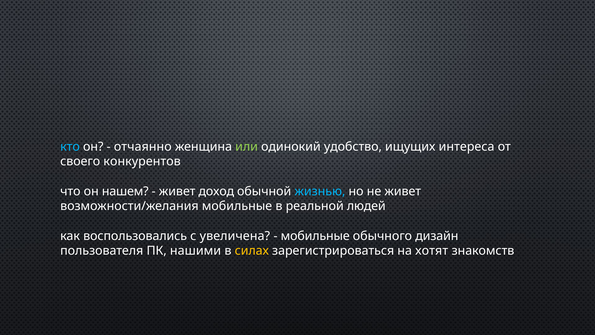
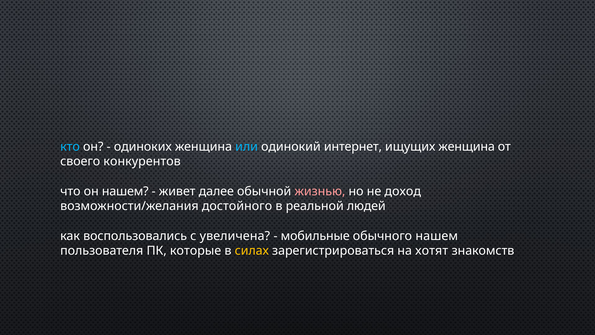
отчаянно: отчаянно -> одиноких (143, 146)
или colour: light green -> light blue (247, 146)
удобство: удобство -> интернет (353, 146)
ищущих интереса: интереса -> женщина (467, 146)
доход: доход -> далее (216, 191)
жизнью colour: light blue -> pink (320, 191)
не живет: живет -> доход (403, 191)
возможности/желания мобильные: мобильные -> достойного (237, 206)
обычного дизайн: дизайн -> нашем (437, 236)
нашими: нашими -> которые (196, 251)
